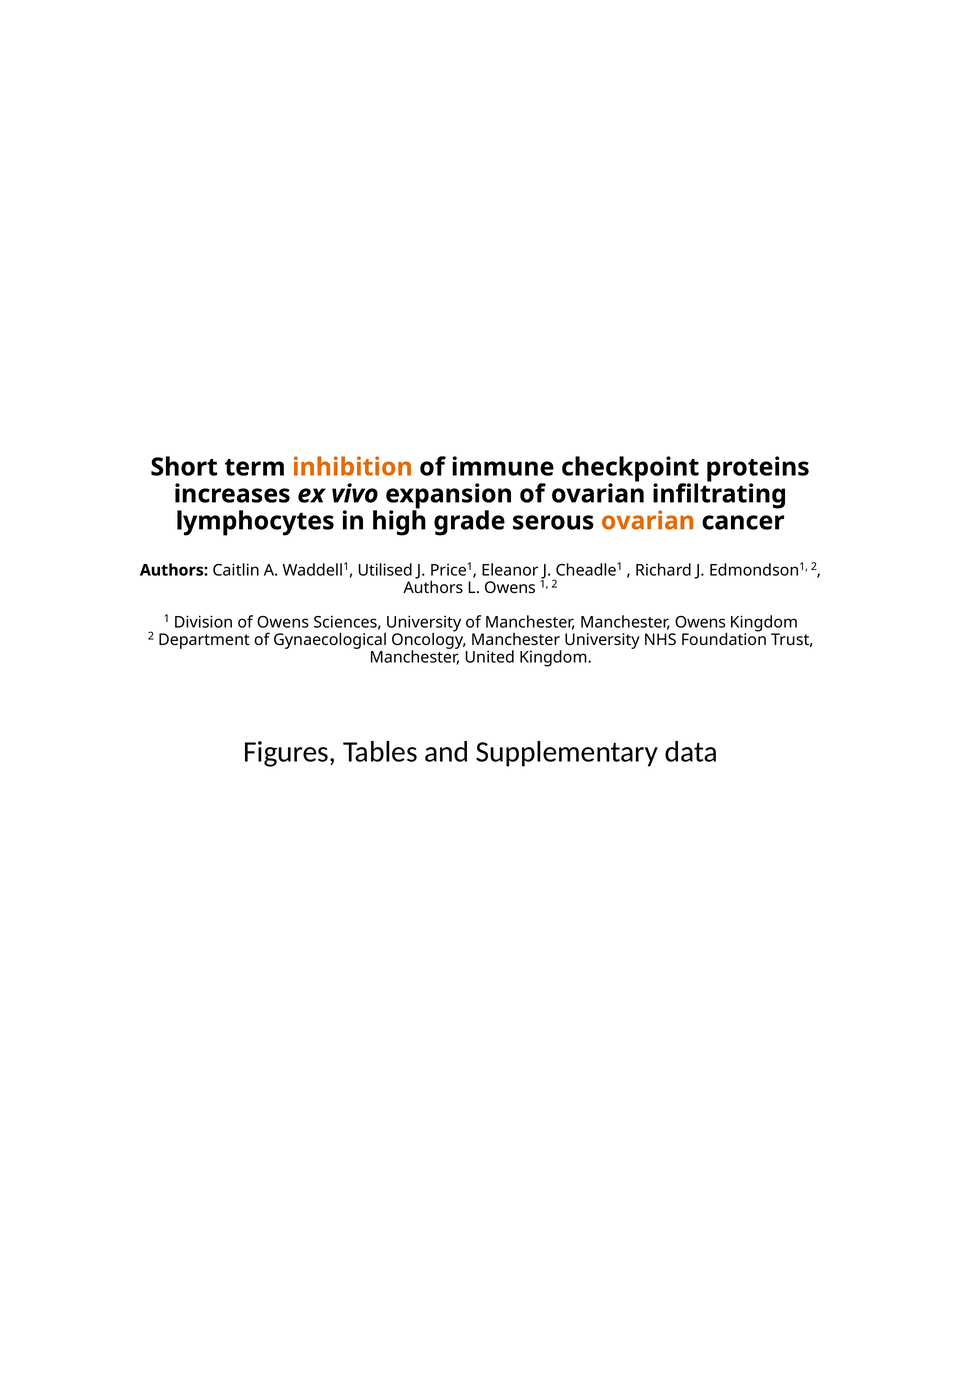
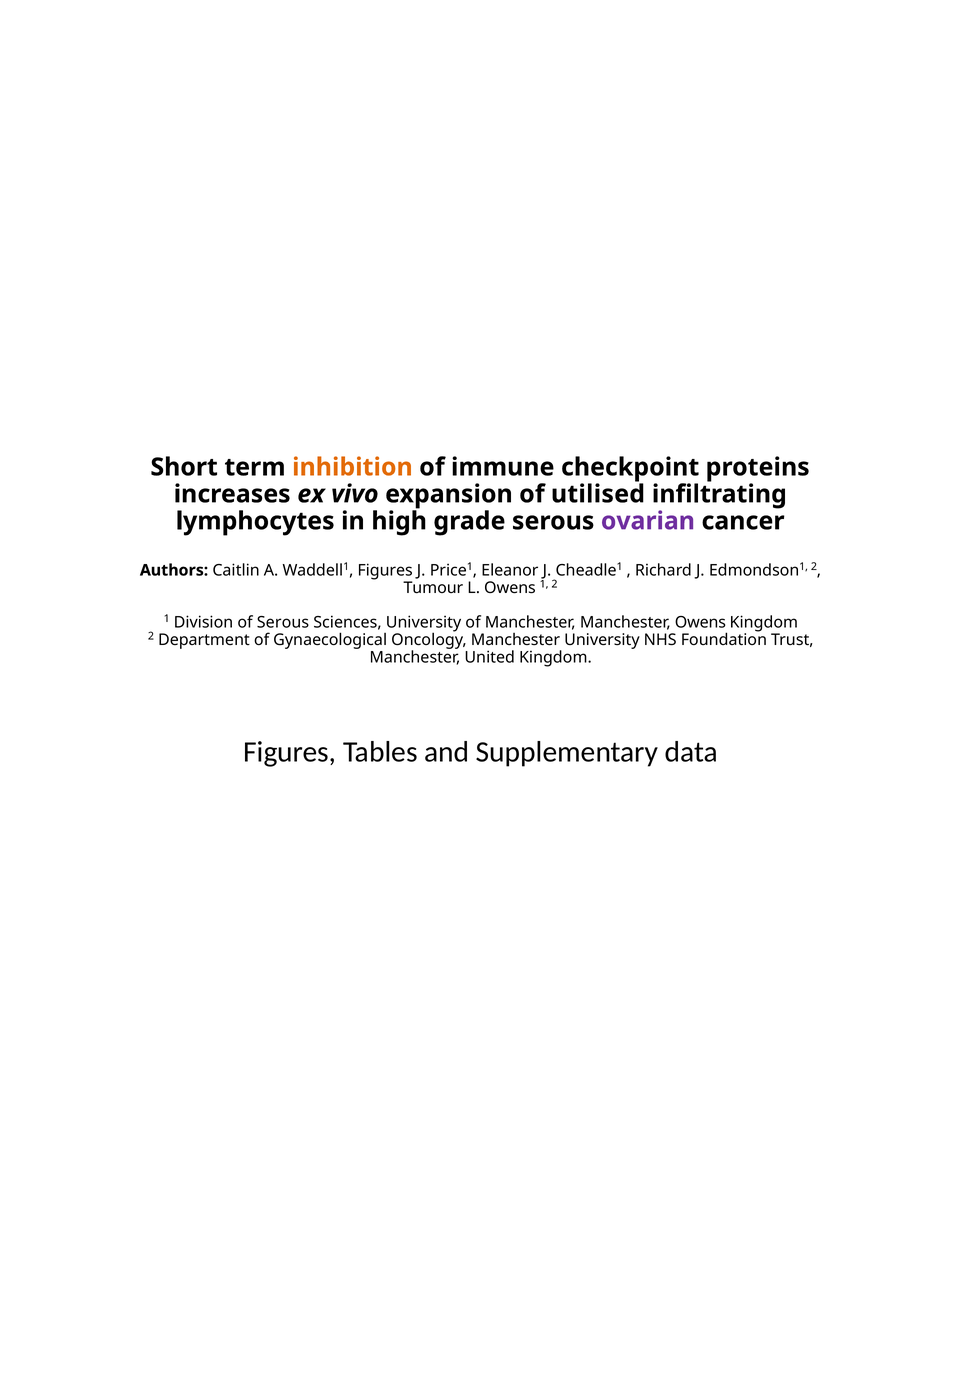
of ovarian: ovarian -> utilised (598, 494)
ovarian colour: orange -> purple (648, 521)
Waddell1 Utilised: Utilised -> Figures (385, 570)
Authors: Authors -> Tumour (433, 587)
of Owens: Owens -> Serous (283, 622)
